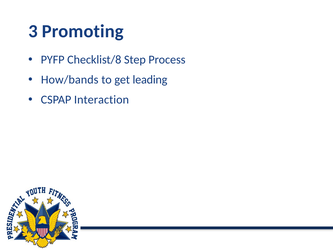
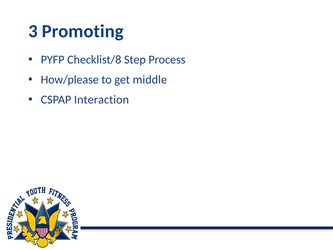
How/bands: How/bands -> How/please (70, 80)
leading: leading -> middle (150, 80)
